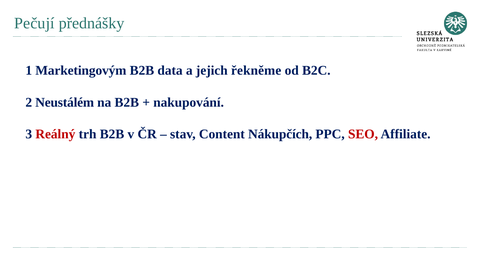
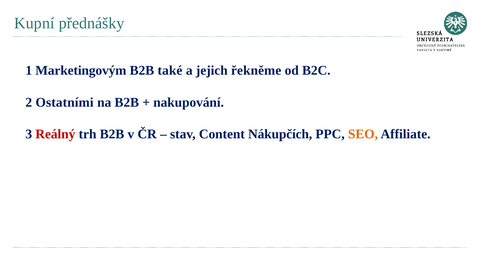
Pečují: Pečují -> Kupní (34, 23)
data: data -> také (170, 71)
Neustálém: Neustálém -> Ostatními (65, 102)
SEO colour: red -> orange (363, 134)
